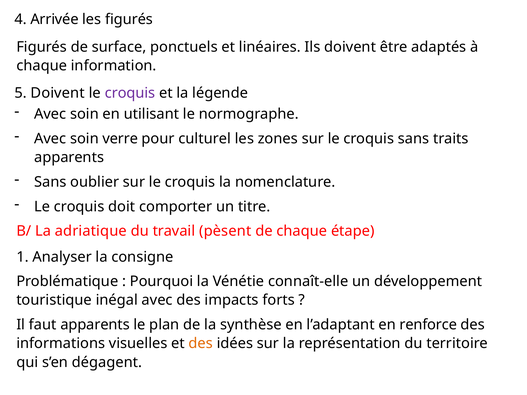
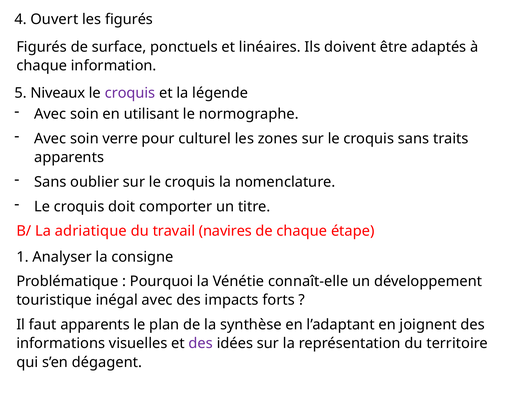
Arrivée: Arrivée -> Ouvert (54, 20)
5 Doivent: Doivent -> Niveaux (58, 93)
pèsent: pèsent -> navires (225, 231)
renforce: renforce -> joignent (428, 325)
des colour: orange -> purple (201, 344)
